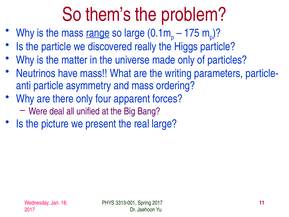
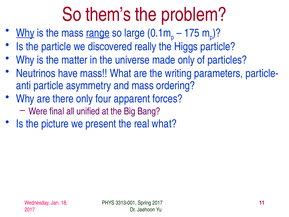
Why underline: none -> present (25, 33)
deal: deal -> final (57, 111)
real large: large -> what (164, 124)
